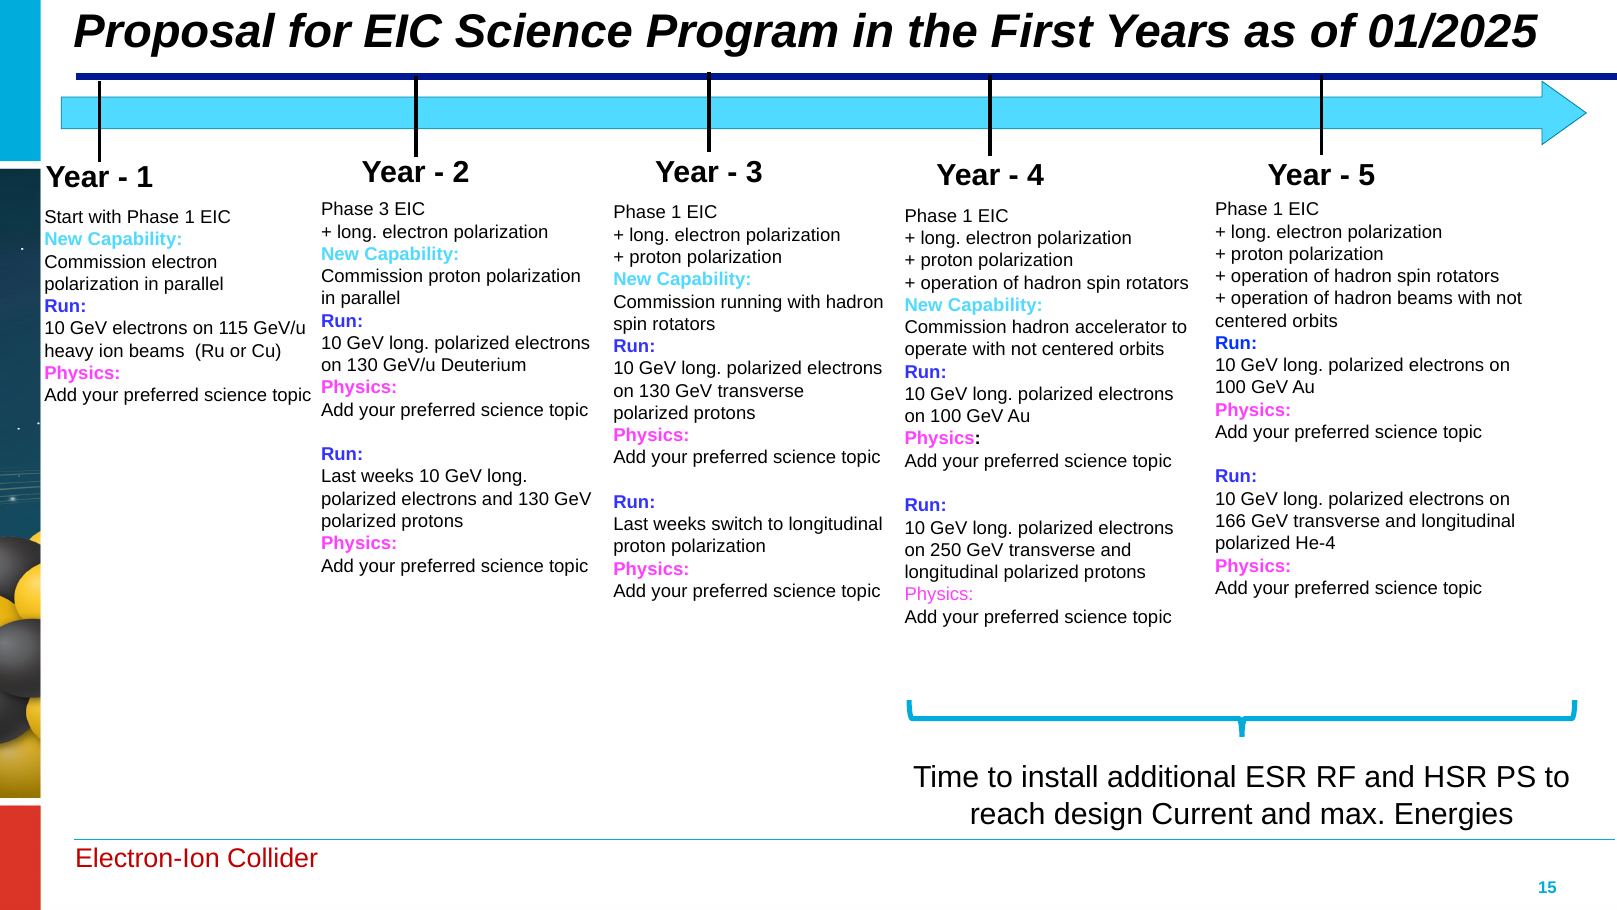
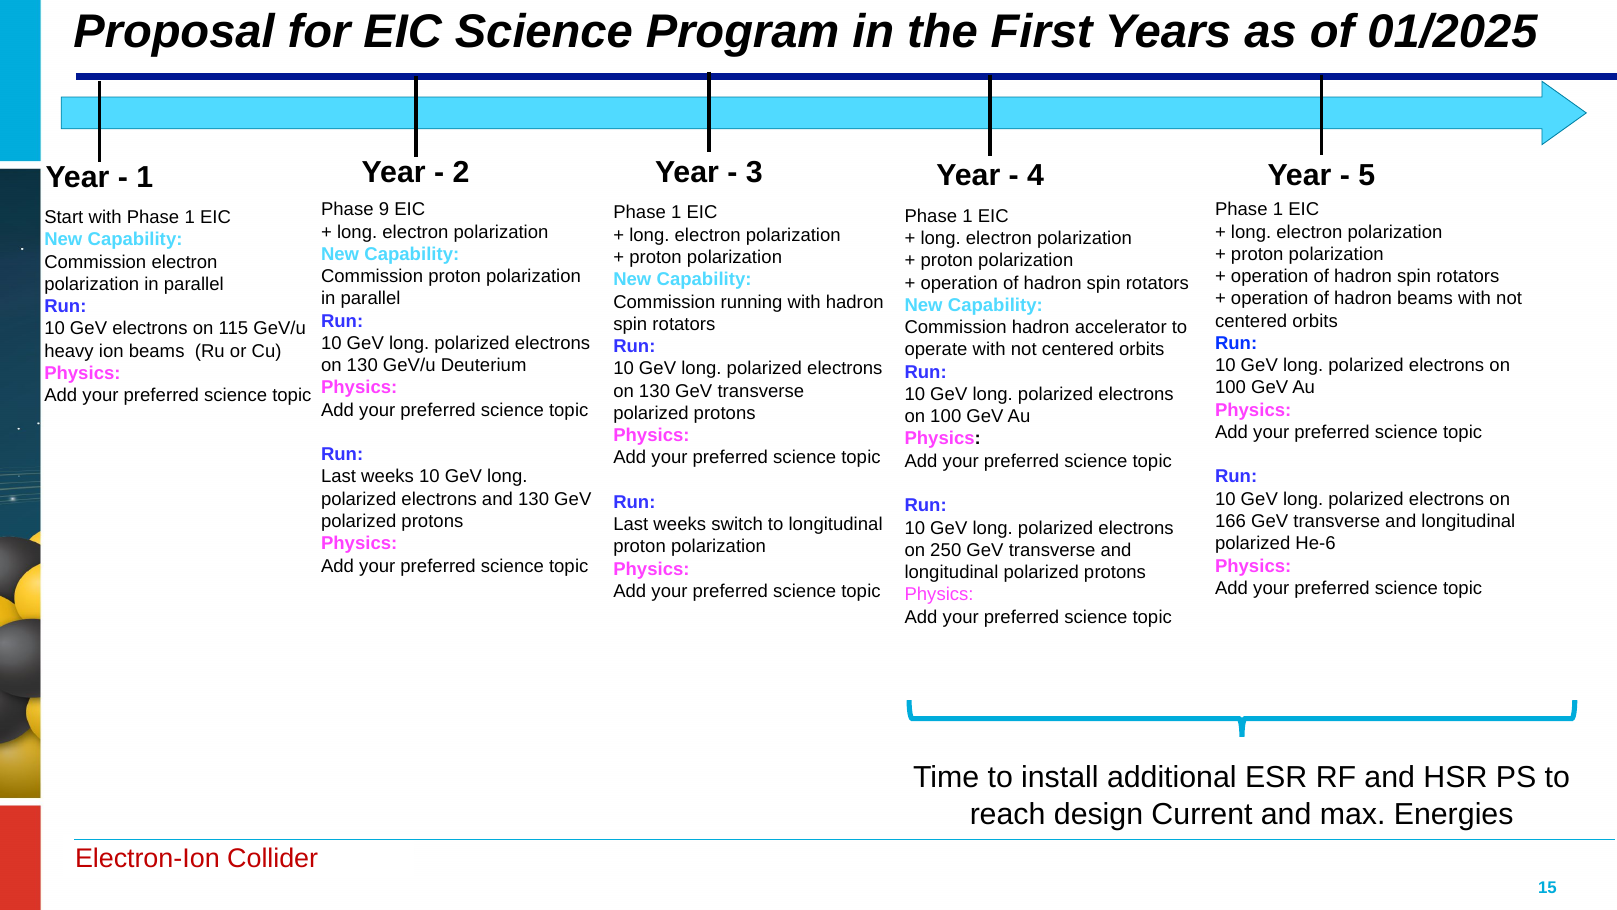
Phase 3: 3 -> 9 (384, 210)
He-4: He-4 -> He-6 (1316, 543)
